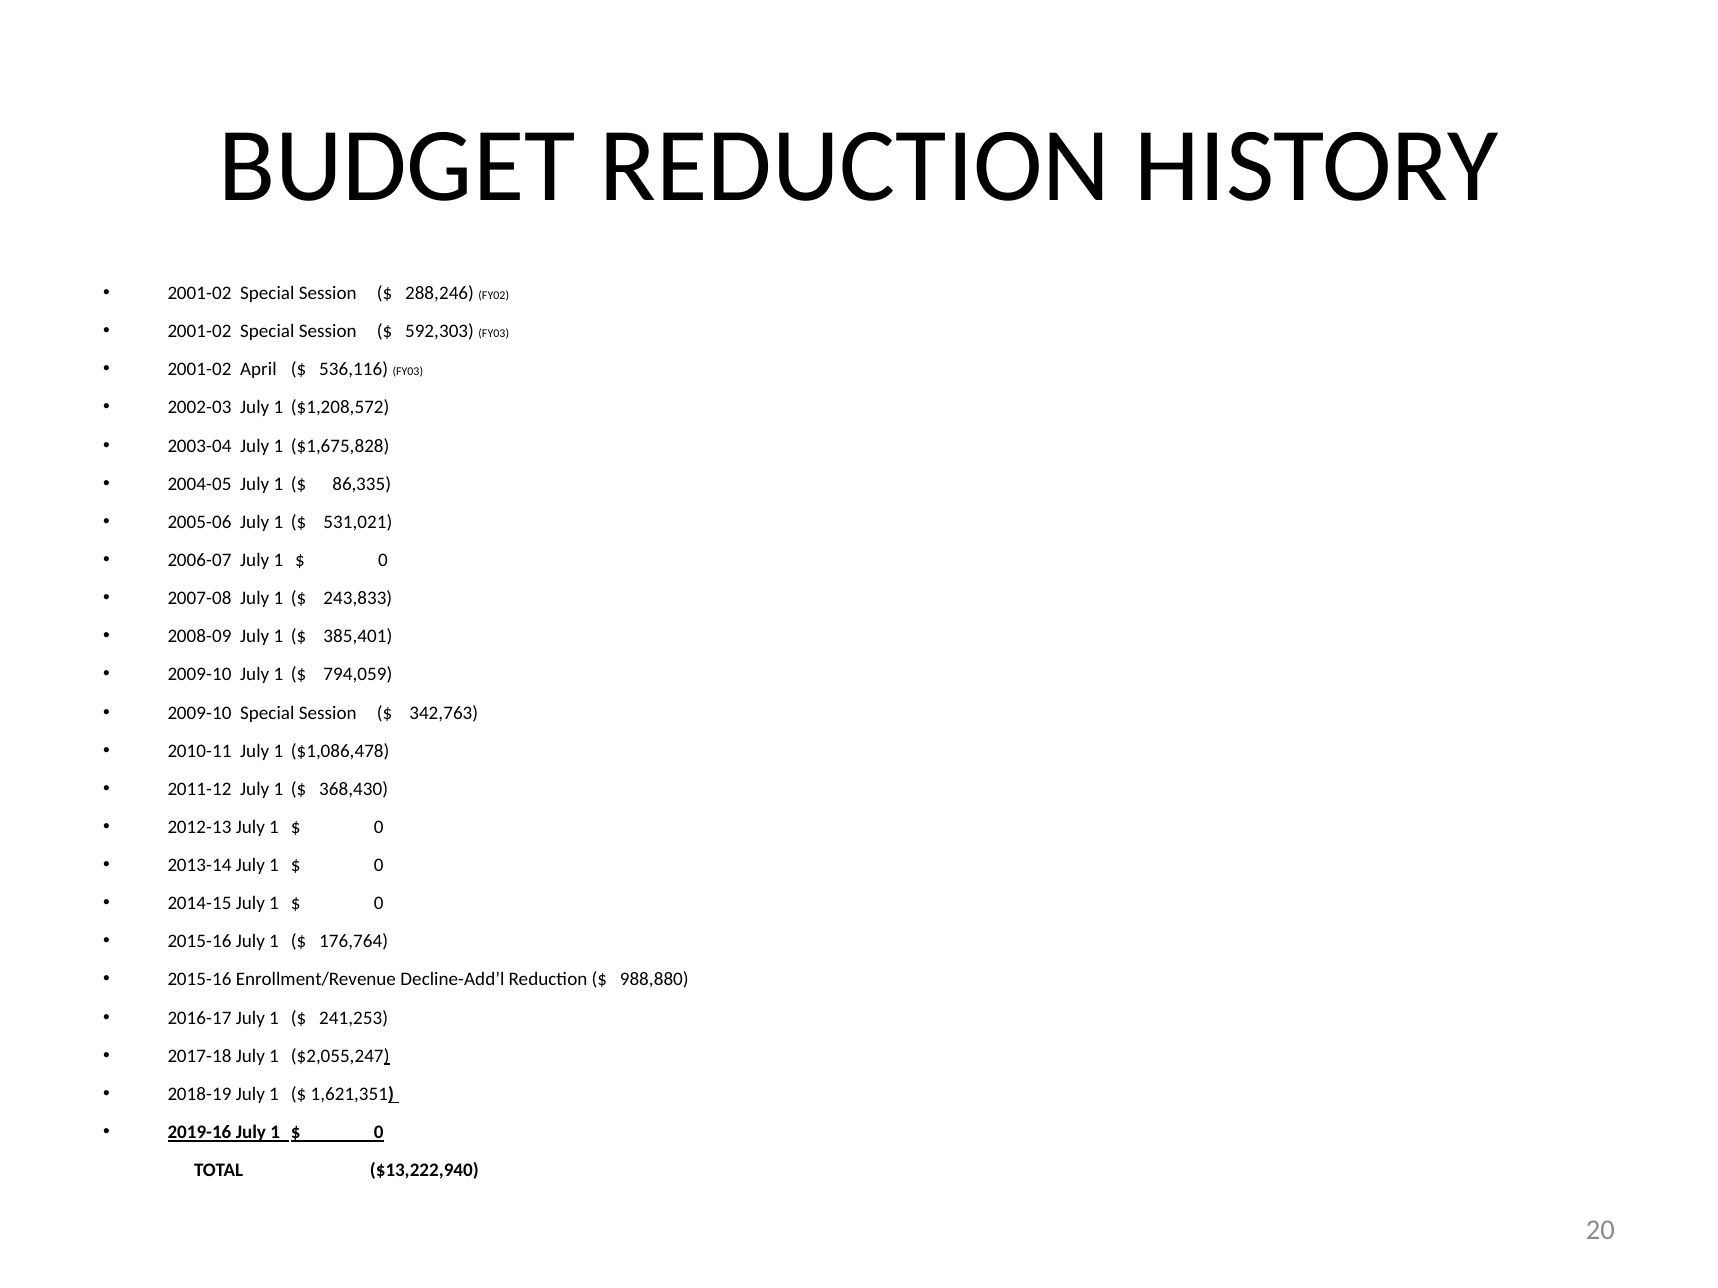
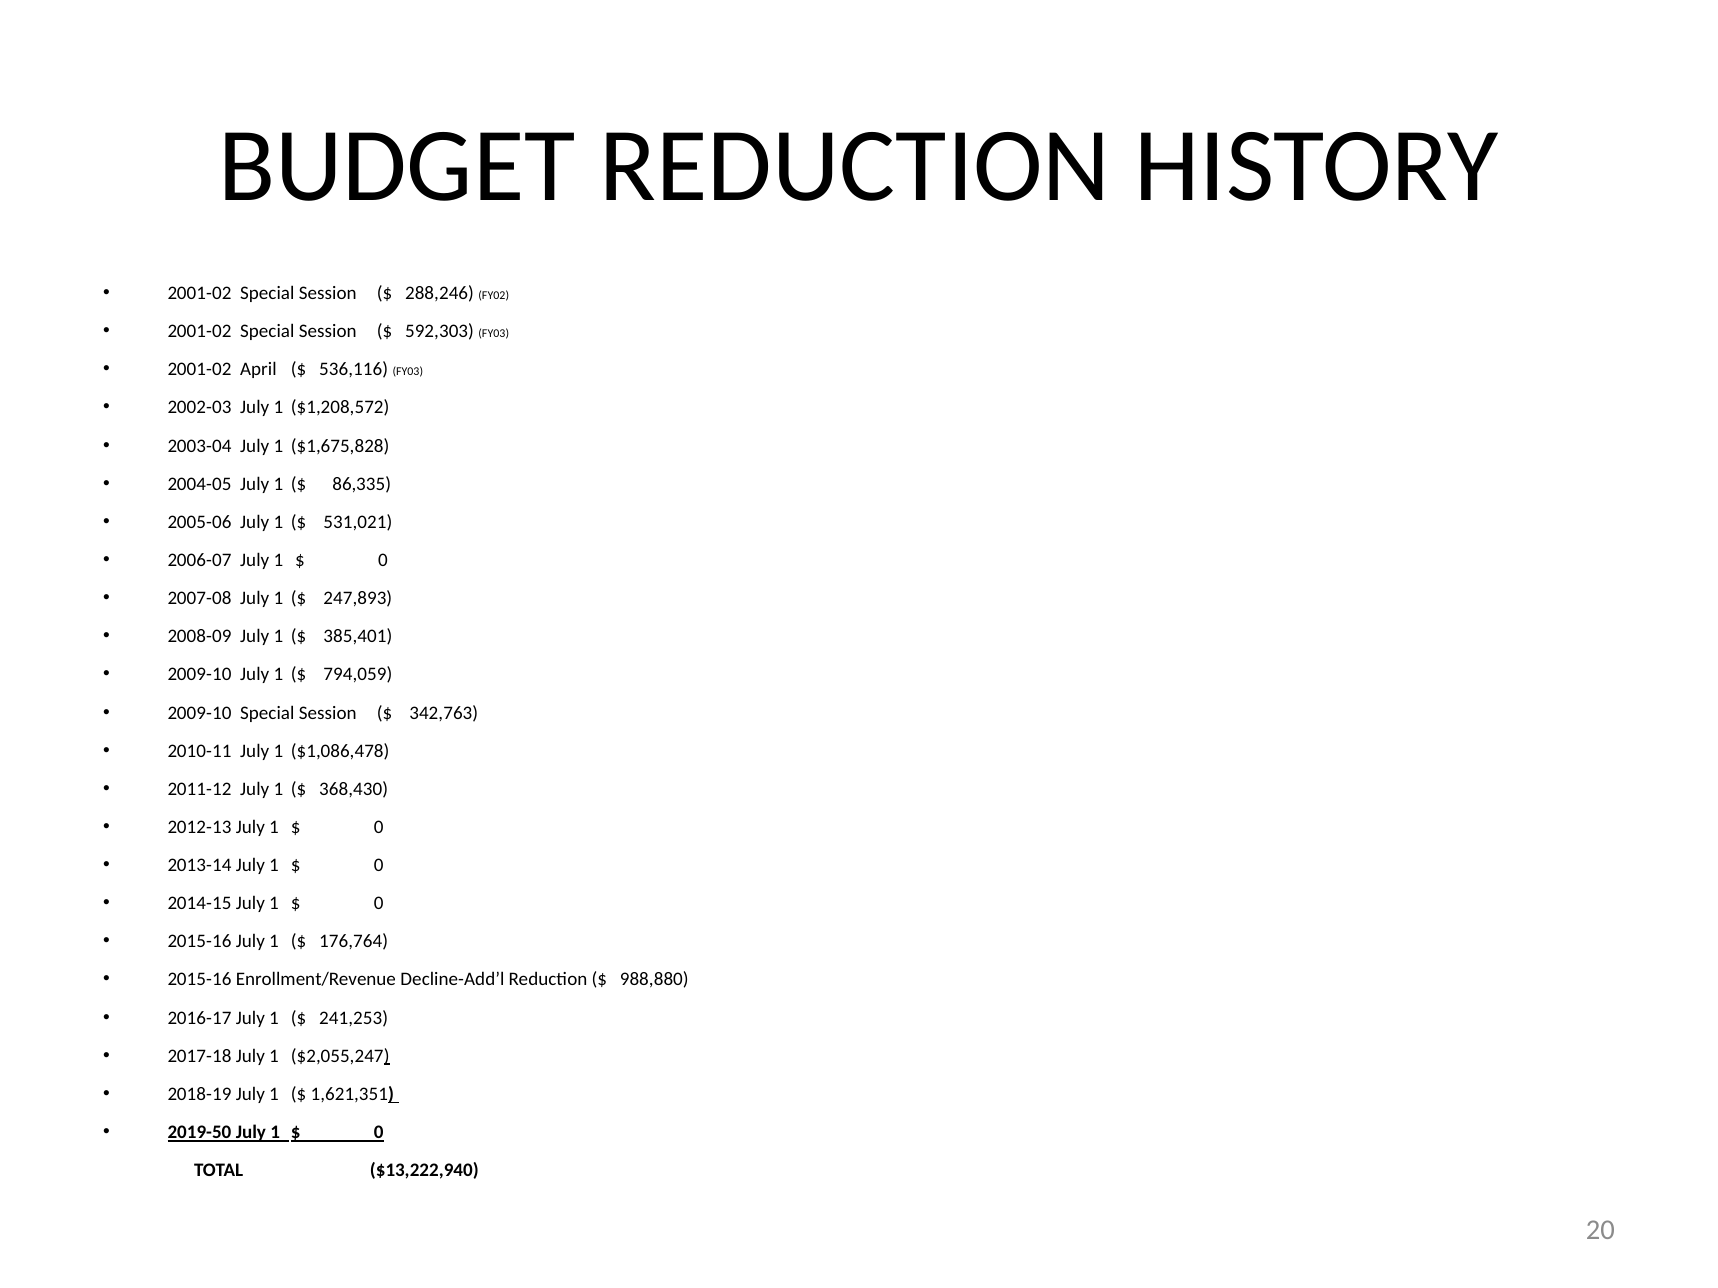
243,833: 243,833 -> 247,893 (358, 599)
2019-16: 2019-16 -> 2019-50 (199, 1133)
